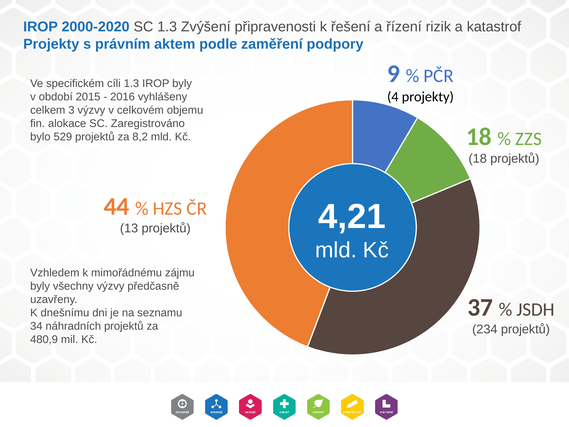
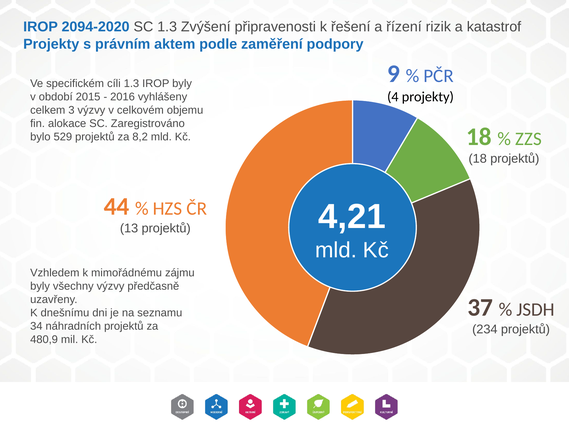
2000-2020: 2000-2020 -> 2094-2020 (96, 27)
